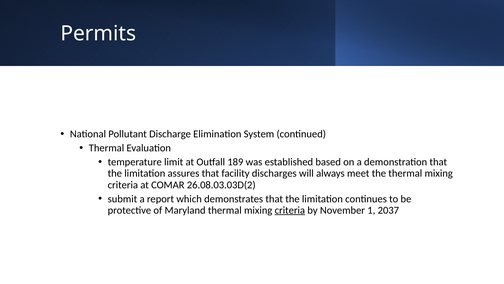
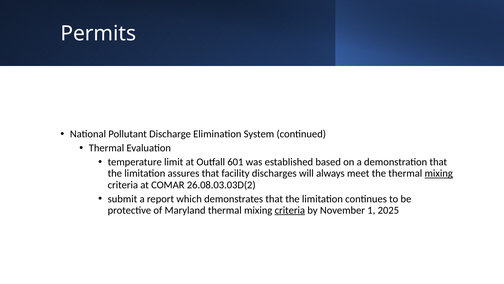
189: 189 -> 601 (235, 162)
mixing underline: none -> present (439, 173)
2037: 2037 -> 2025 (388, 210)
